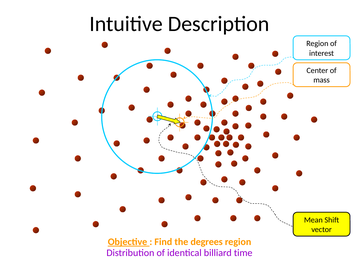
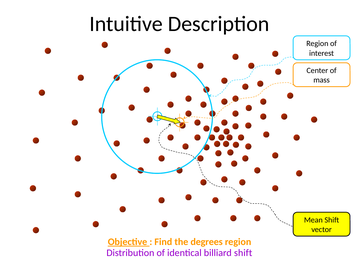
billiard time: time -> shift (243, 253)
